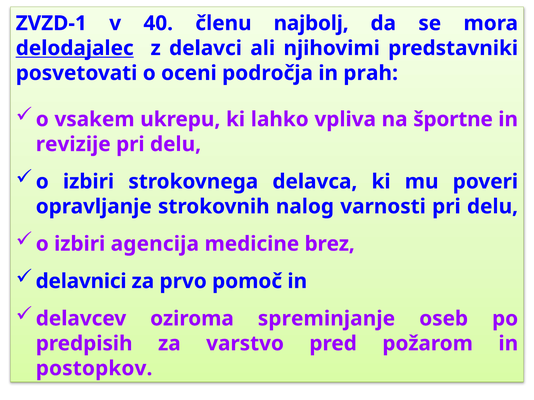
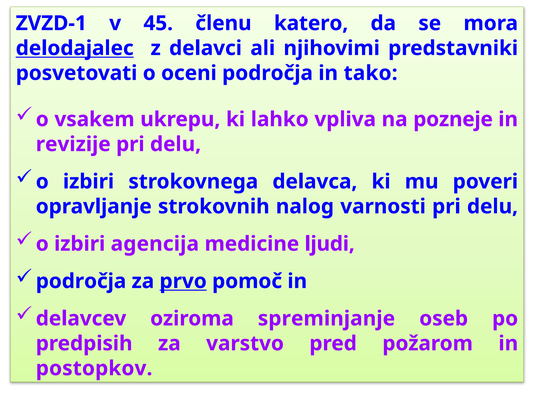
40: 40 -> 45 (158, 23)
najbolj: najbolj -> katero (311, 23)
prah: prah -> tako (371, 73)
športne: športne -> pozneje (453, 119)
brez: brez -> ljudi (330, 244)
delavnici: delavnici -> področja (81, 282)
prvo underline: none -> present (183, 282)
